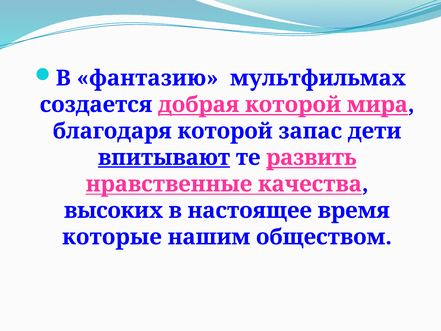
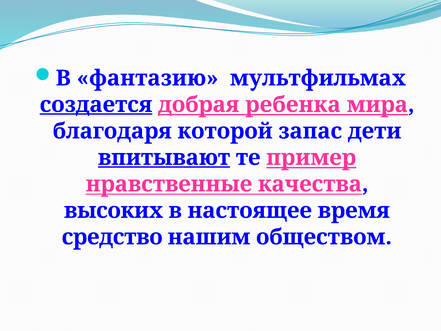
создается underline: none -> present (96, 105)
добрая которой: которой -> ребенка (293, 105)
развить: развить -> пример (311, 158)
которые: которые -> средство (112, 237)
